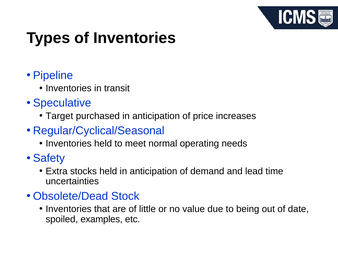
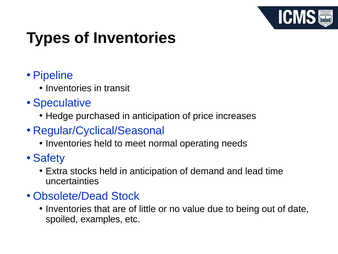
Target: Target -> Hedge (59, 116)
